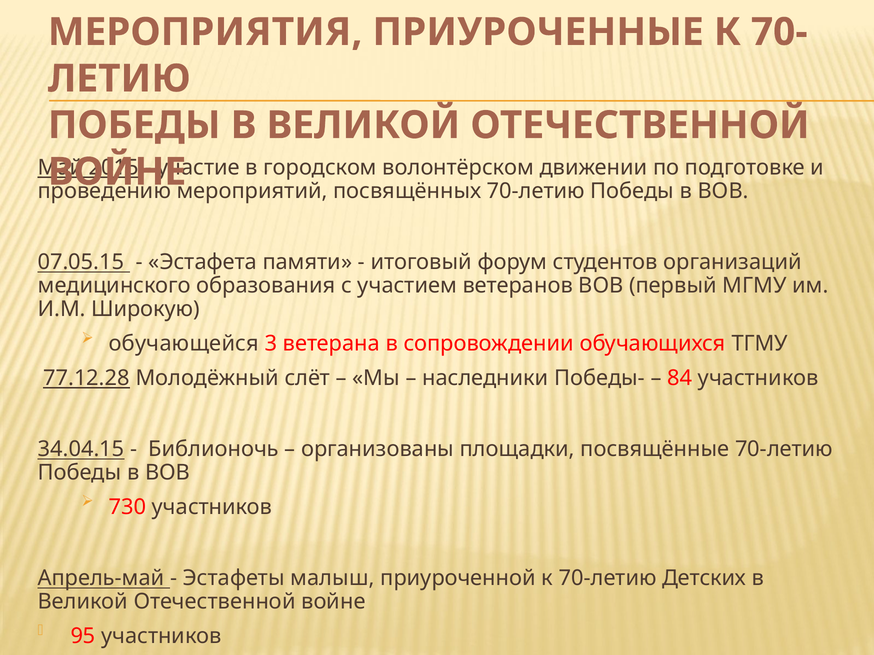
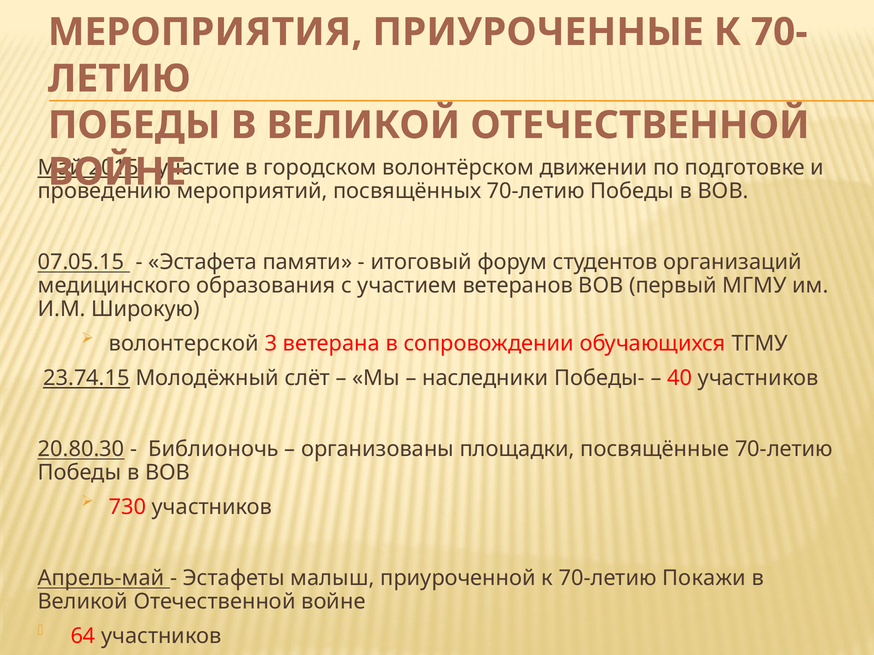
обучающейся: обучающейся -> волонтерской (184, 344)
77.12.28: 77.12.28 -> 23.74.15 (87, 378)
84: 84 -> 40 (680, 378)
34.04.15: 34.04.15 -> 20.80.30 (81, 449)
Детских: Детских -> Покажи (704, 579)
95: 95 -> 64 (83, 636)
